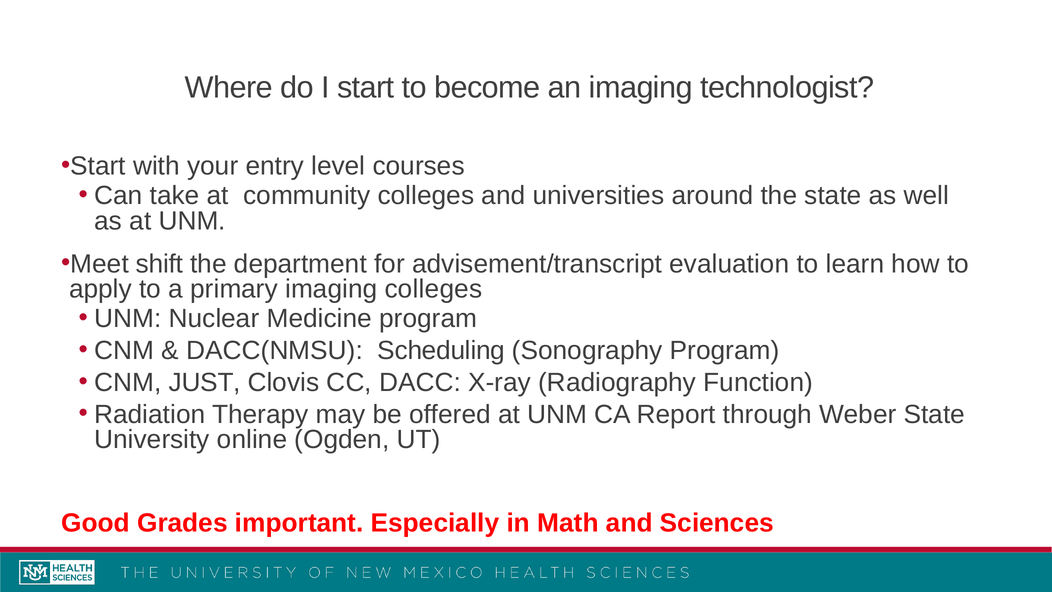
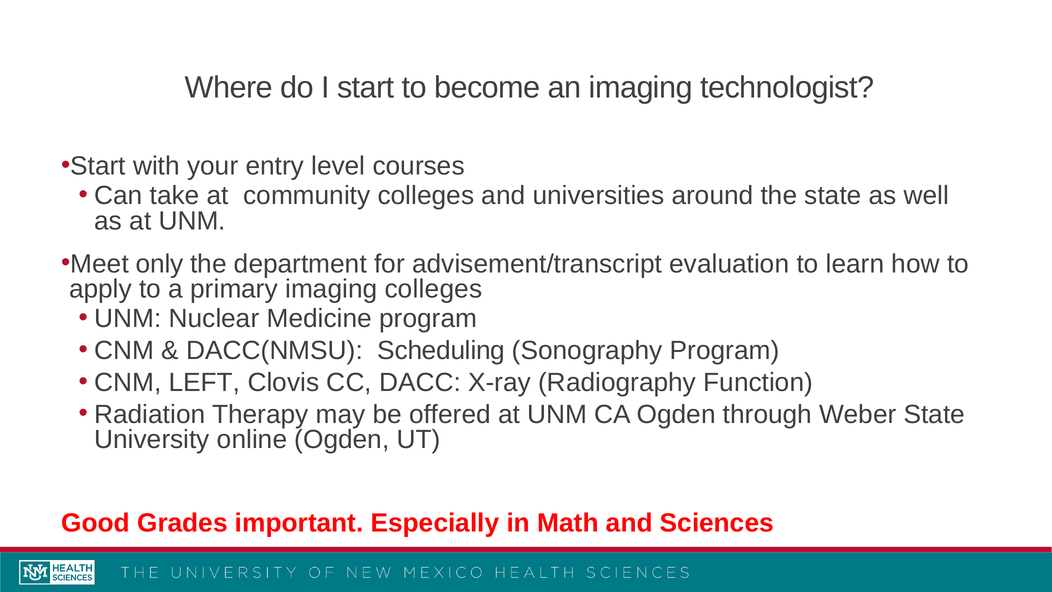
shift: shift -> only (160, 264)
JUST: JUST -> LEFT (204, 382)
CA Report: Report -> Ogden (676, 414)
